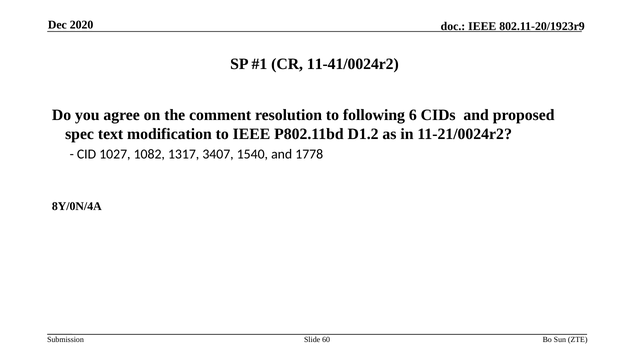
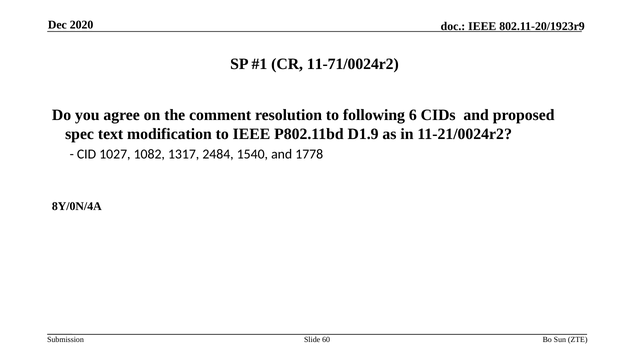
11-41/0024r2: 11-41/0024r2 -> 11-71/0024r2 (353, 64)
D1.2: D1.2 -> D1.9 (363, 134)
3407: 3407 -> 2484 (218, 154)
